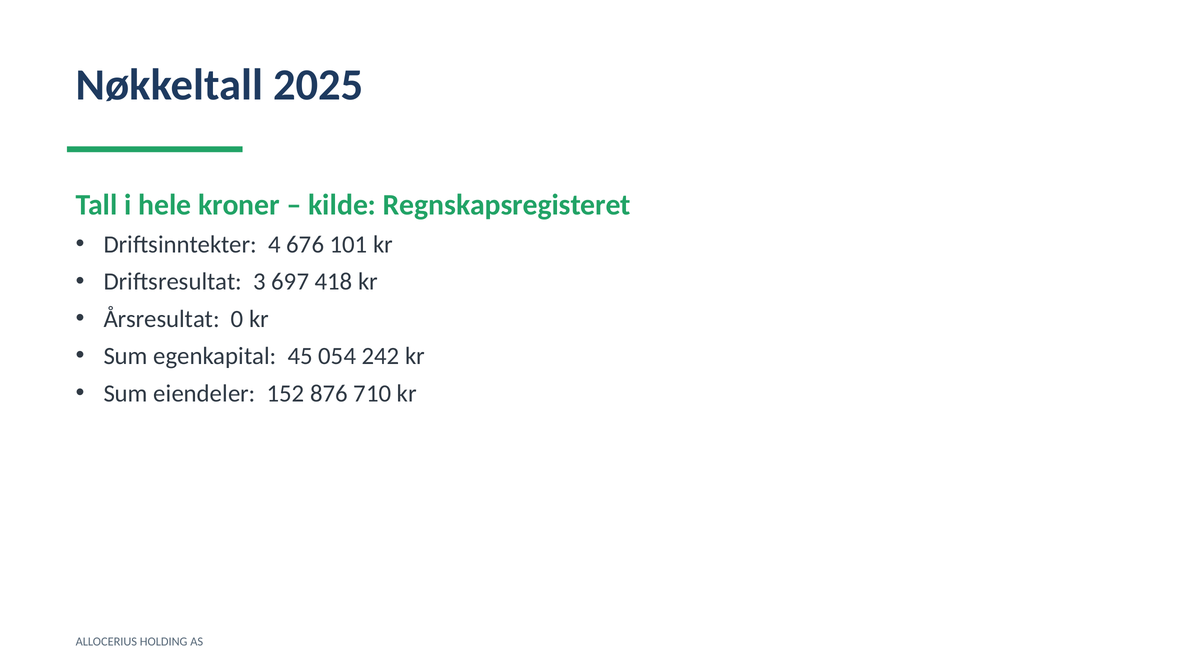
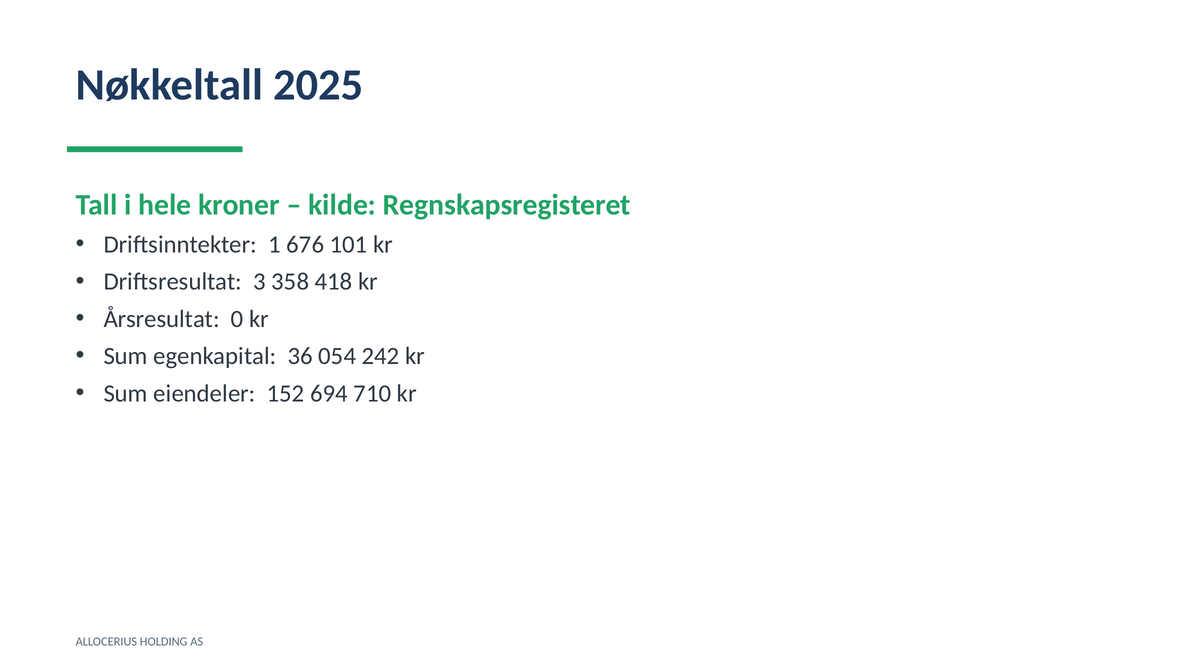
4: 4 -> 1 (274, 245)
697: 697 -> 358 (290, 282)
45: 45 -> 36 (300, 356)
876: 876 -> 694 (329, 394)
